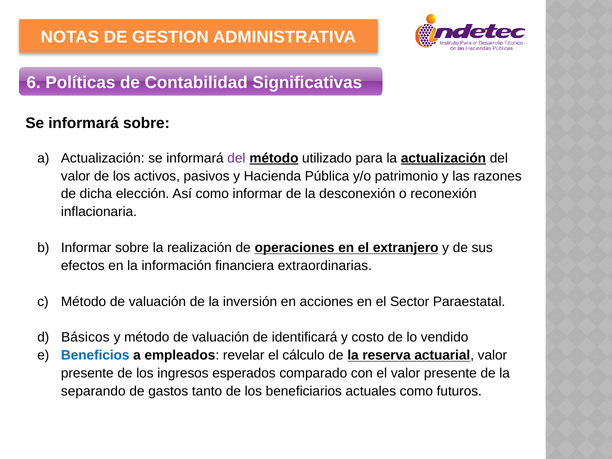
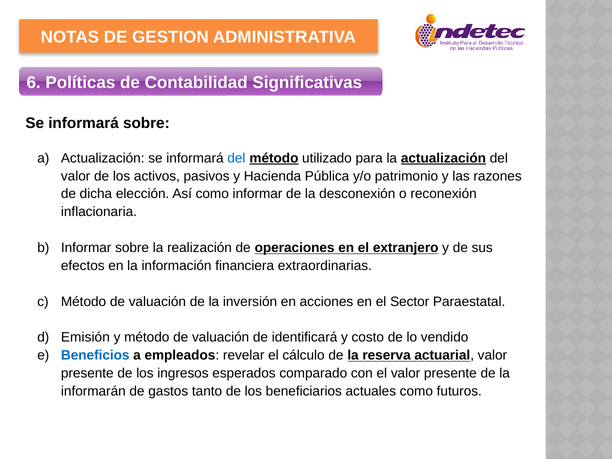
del colour: purple -> blue (236, 158)
Básicos: Básicos -> Emisión (85, 337)
separando: separando -> informarán (93, 391)
